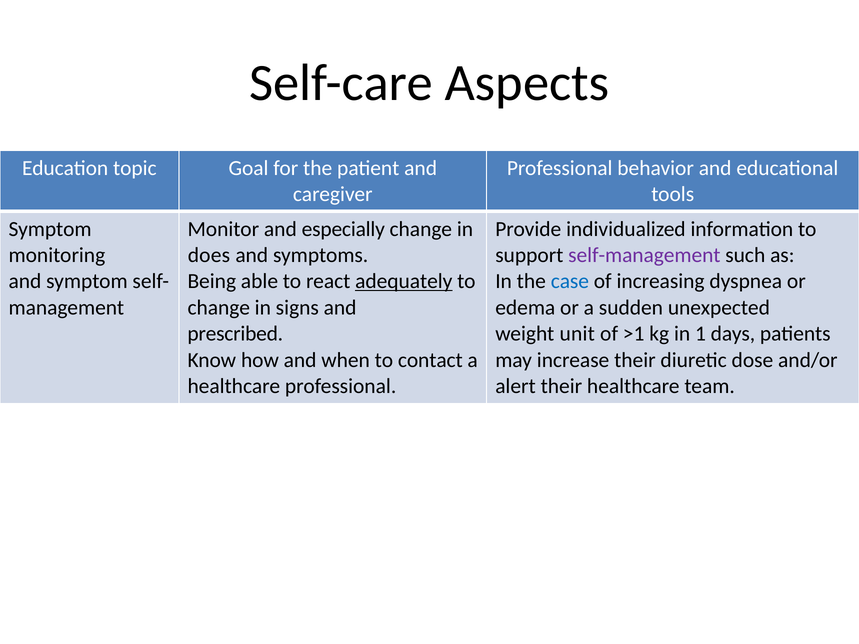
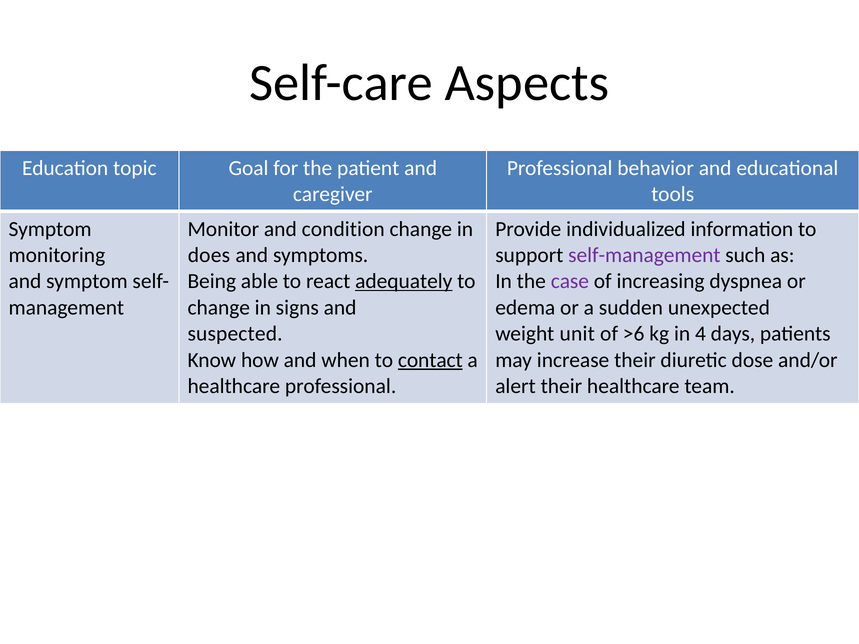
especially: especially -> condition (343, 229)
case colour: blue -> purple (570, 281)
prescribed: prescribed -> suspected (235, 334)
>1: >1 -> >6 (634, 334)
1: 1 -> 4 (700, 334)
contact underline: none -> present (430, 360)
